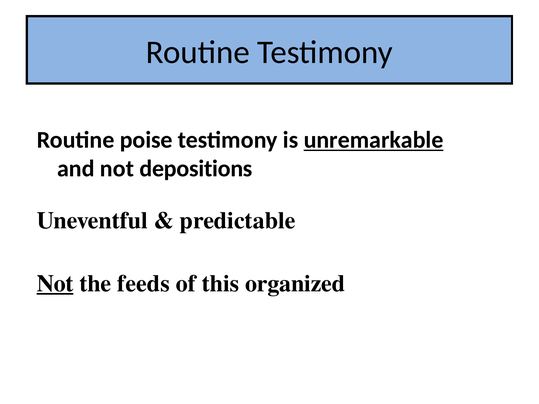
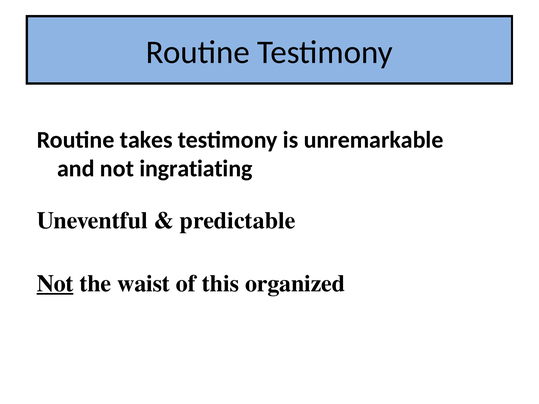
poise: poise -> takes (146, 140)
unremarkable underline: present -> none (374, 140)
depositions: depositions -> ingratiating (196, 169)
feeds: feeds -> waist (144, 284)
